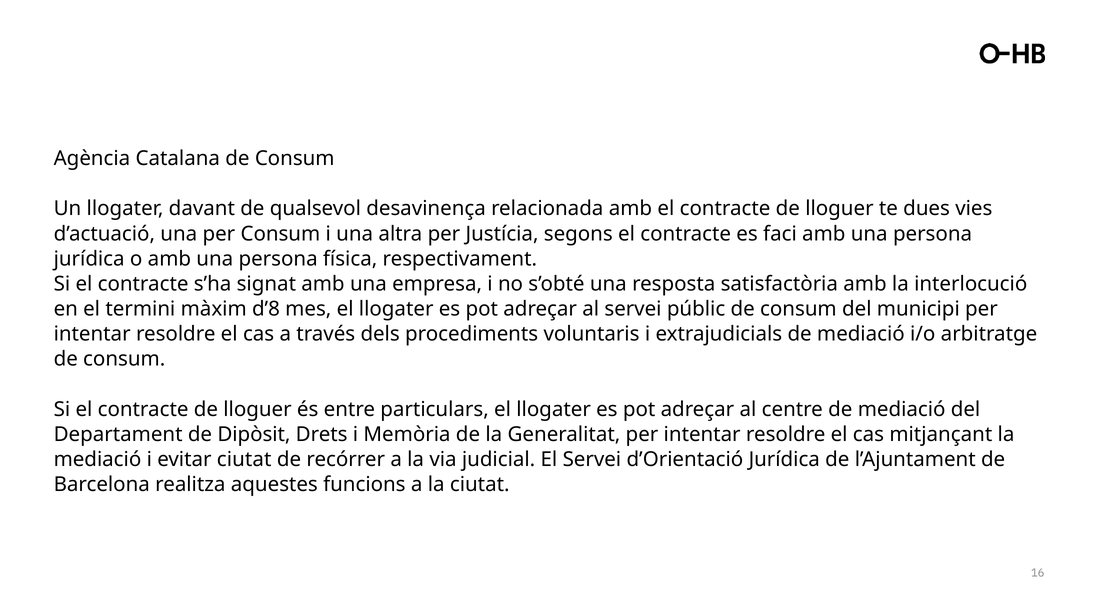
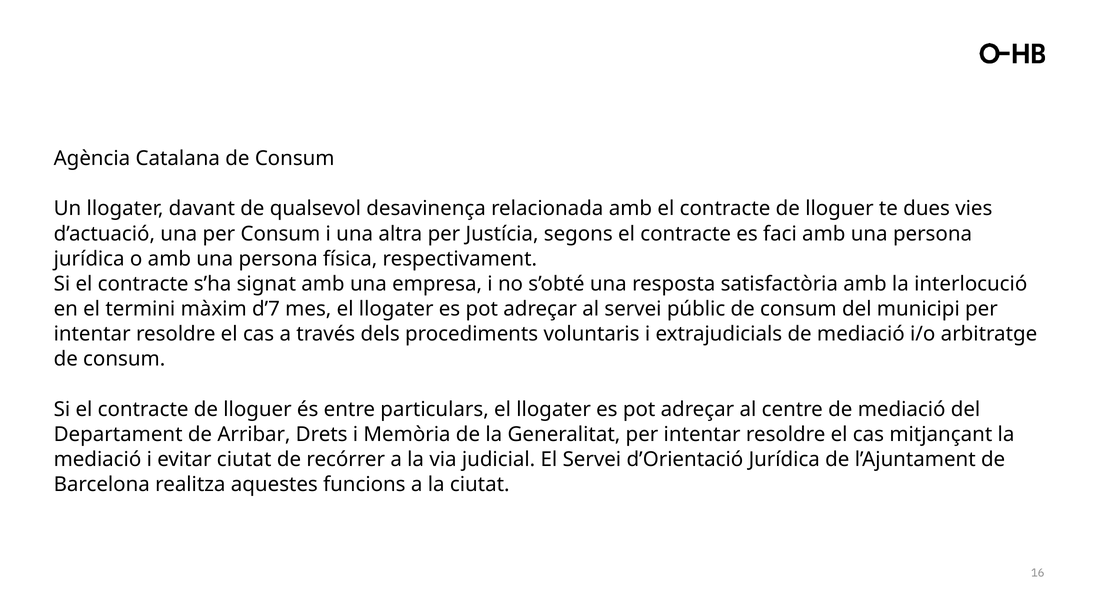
d’8: d’8 -> d’7 (266, 309)
Dipòsit: Dipòsit -> Arribar (254, 434)
